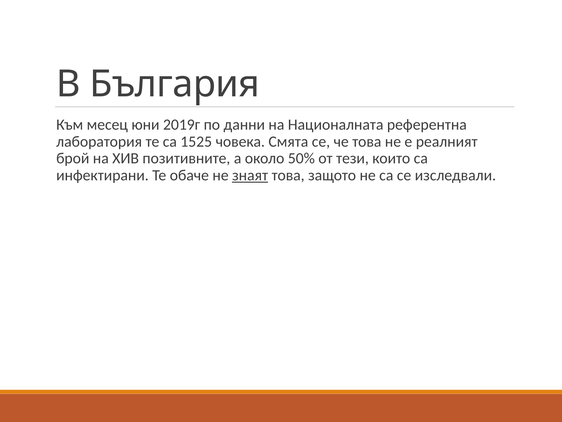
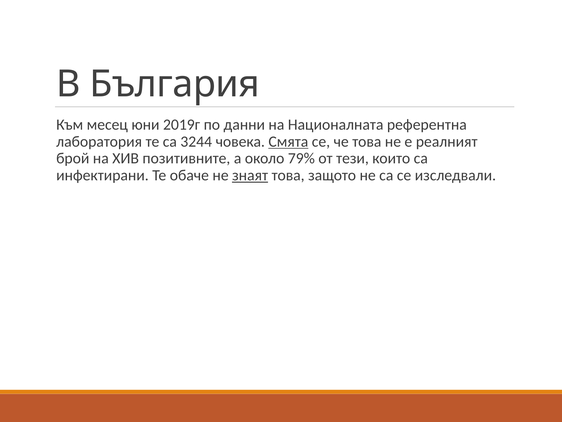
1525: 1525 -> 3244 (196, 141)
Смята underline: none -> present (288, 141)
50%: 50% -> 79% (301, 158)
